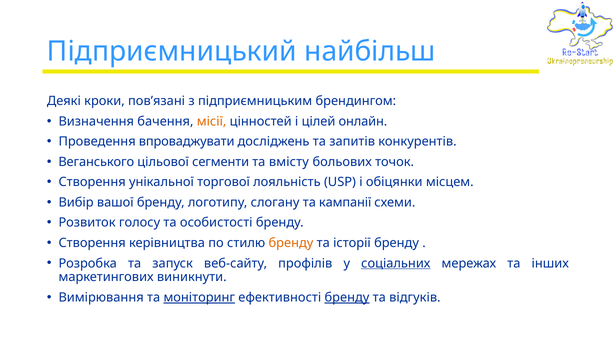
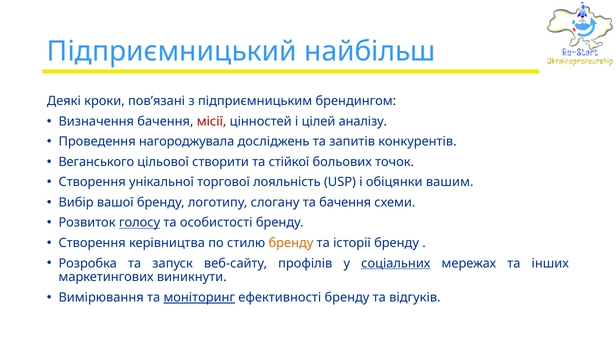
місії colour: orange -> red (212, 122)
онлайн: онлайн -> аналізу (363, 122)
впроваджувати: впроваджувати -> нагороджувала (187, 142)
сегменти: сегменти -> створити (221, 162)
вмісту: вмісту -> стійкої (289, 162)
місцем: місцем -> вашим (450, 183)
та кампанії: кампанії -> бачення (345, 203)
голосу underline: none -> present (140, 223)
бренду underline: present -> none (347, 298)
